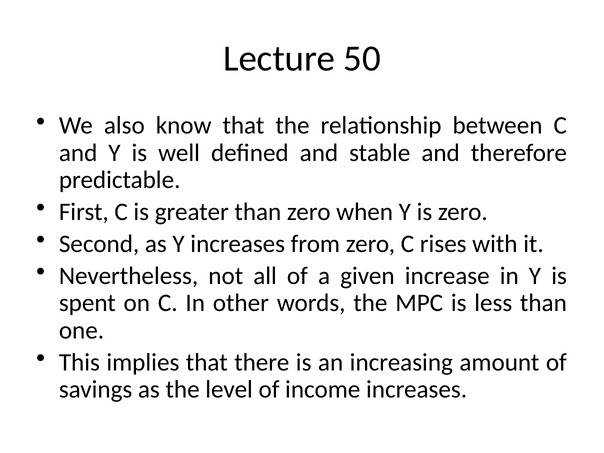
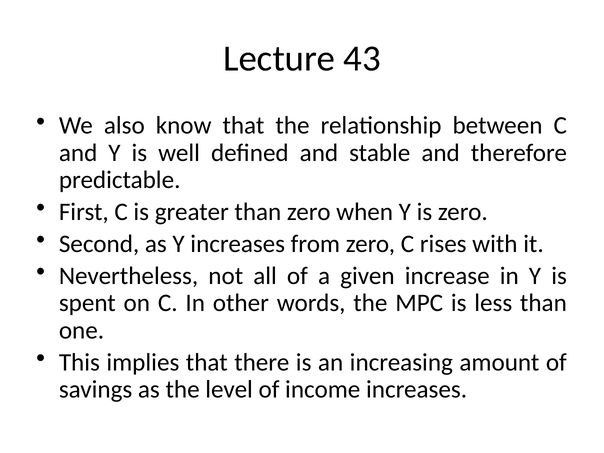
50: 50 -> 43 (362, 58)
